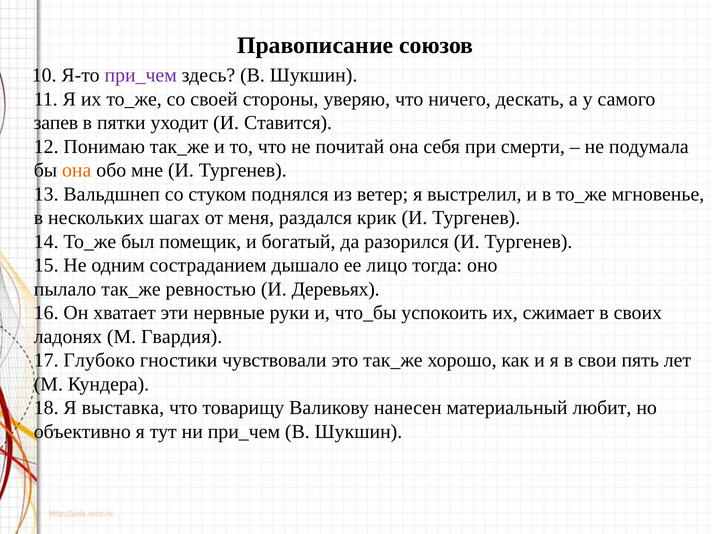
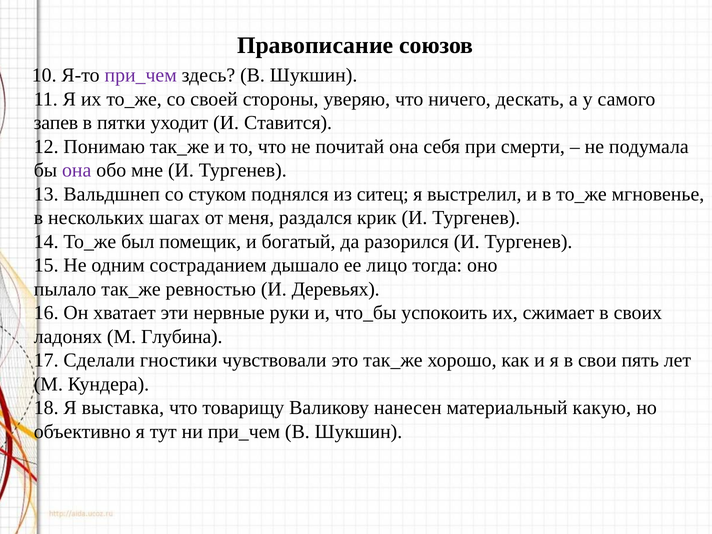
она colour: orange -> purple (77, 170)
ветер: ветер -> ситец (383, 194)
Гвардия: Гвардия -> Глубина (182, 337)
Глубоко: Глубоко -> Сделали (99, 360)
любит: любит -> какую (602, 408)
